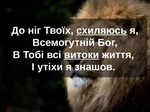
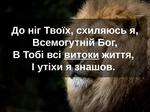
схиляюсь underline: present -> none (102, 31)
